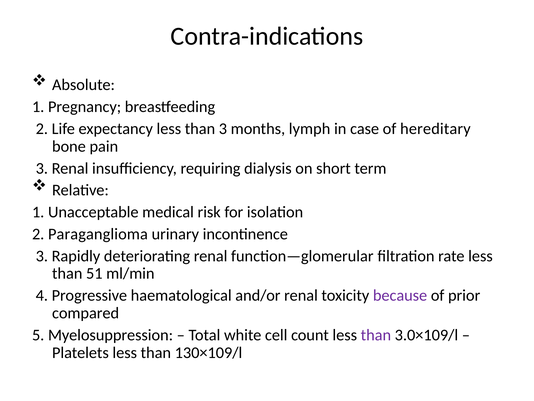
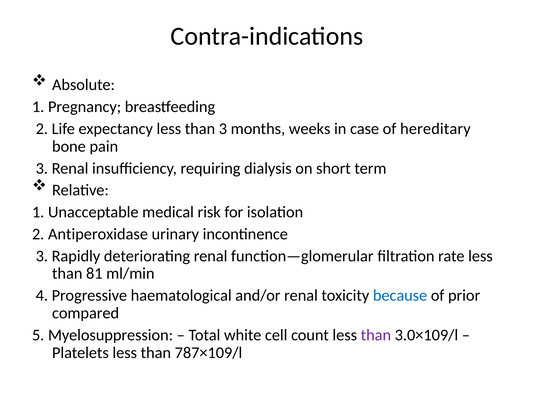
lymph: lymph -> weeks (310, 129)
Paraganglioma: Paraganglioma -> Antiperoxidase (98, 234)
51: 51 -> 81 (94, 273)
because colour: purple -> blue (400, 295)
130×109/l: 130×109/l -> 787×109/l (208, 352)
